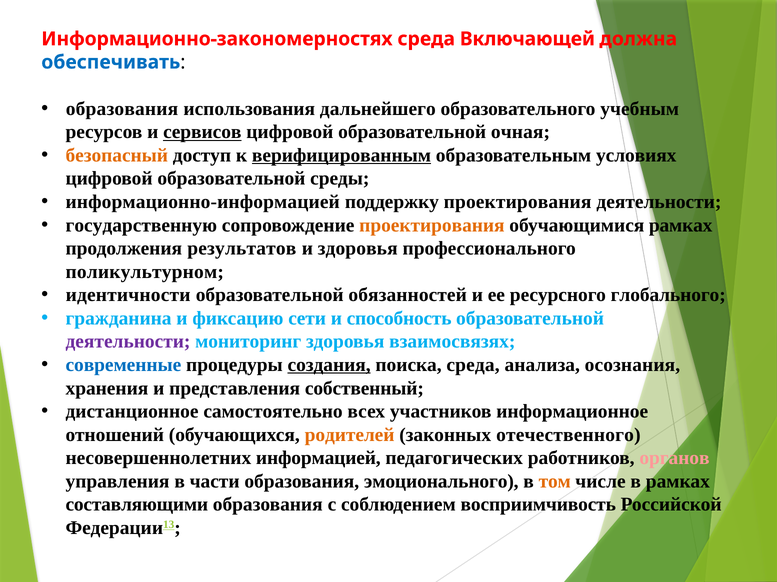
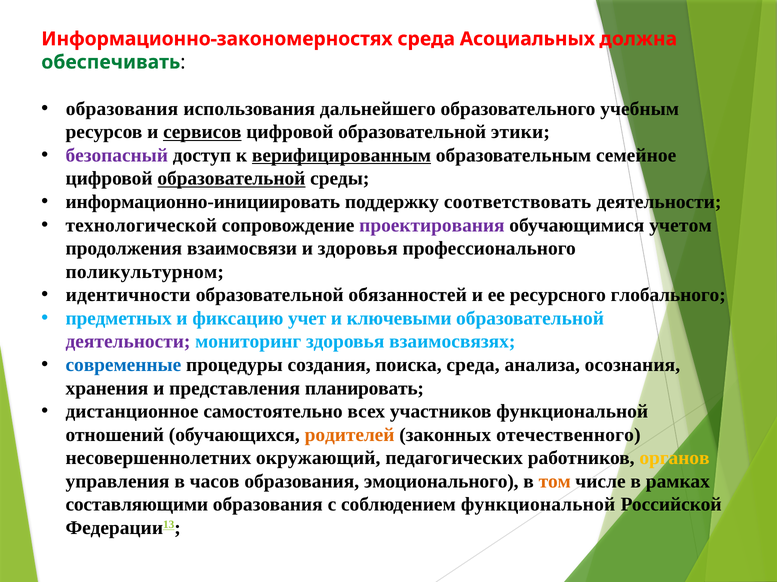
Включающей: Включающей -> Асоциальных (527, 39)
обеспечивать colour: blue -> green (111, 62)
очная: очная -> этики (520, 132)
безопасный colour: orange -> purple (117, 156)
условиях: условиях -> семейное (636, 156)
образовательной underline: none -> present (231, 179)
информационно-информацией: информационно-информацией -> информационно-инициировать (203, 202)
поддержку проектирования: проектирования -> соответствовать (518, 202)
государственную: государственную -> технологической (141, 225)
проектирования colour: orange -> purple (432, 225)
обучающимися рамках: рамках -> учетом (681, 225)
результатов: результатов -> взаимосвязи (242, 249)
гражданина: гражданина -> предметных (119, 319)
сети: сети -> учет (307, 319)
способность: способность -> ключевыми (399, 319)
создания underline: present -> none (329, 365)
собственный: собственный -> планировать (364, 389)
участников информационное: информационное -> функциональной (572, 412)
информацией: информацией -> окружающий (318, 459)
органов colour: pink -> yellow (674, 459)
части: части -> часов (215, 482)
соблюдением восприимчивость: восприимчивость -> функциональной (538, 505)
